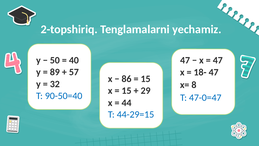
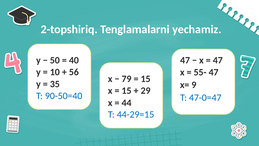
89: 89 -> 10 (55, 72)
57: 57 -> 56 (74, 72)
18-: 18- -> 55- (200, 72)
86: 86 -> 79 (127, 79)
32: 32 -> 35 (55, 84)
8: 8 -> 9 (194, 85)
